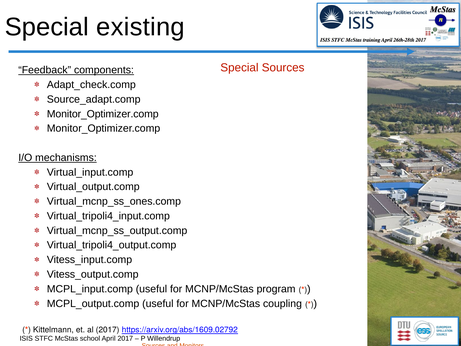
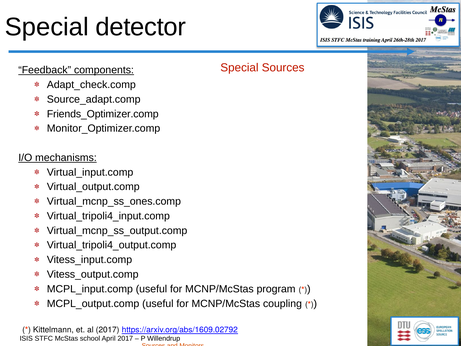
existing: existing -> detector (141, 27)
Monitor_Optimizer.comp: Monitor_Optimizer.comp -> Friends_Optimizer.comp (103, 114)
